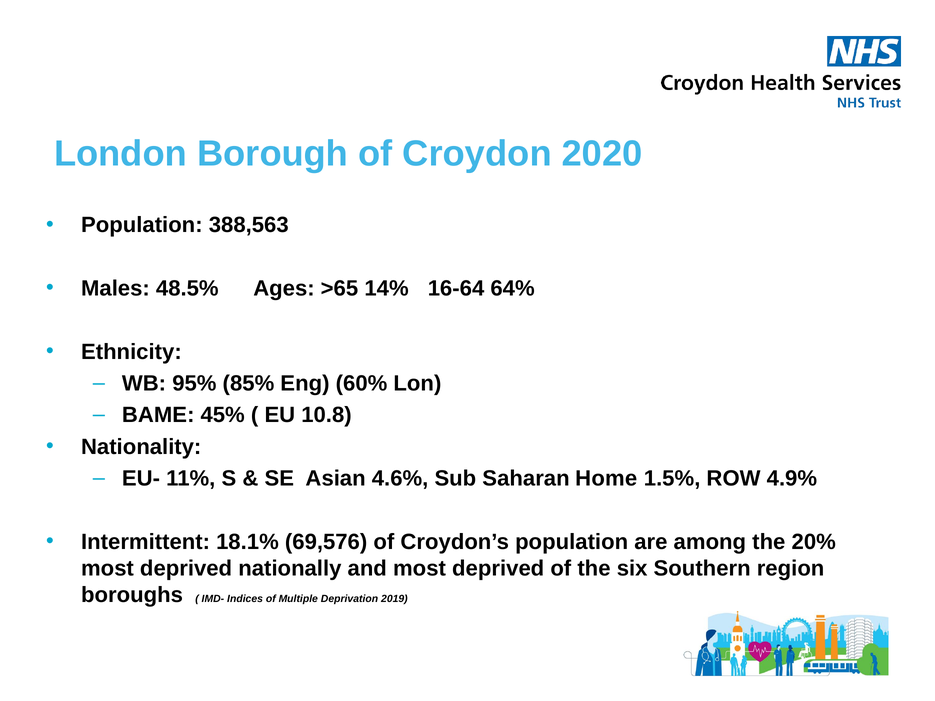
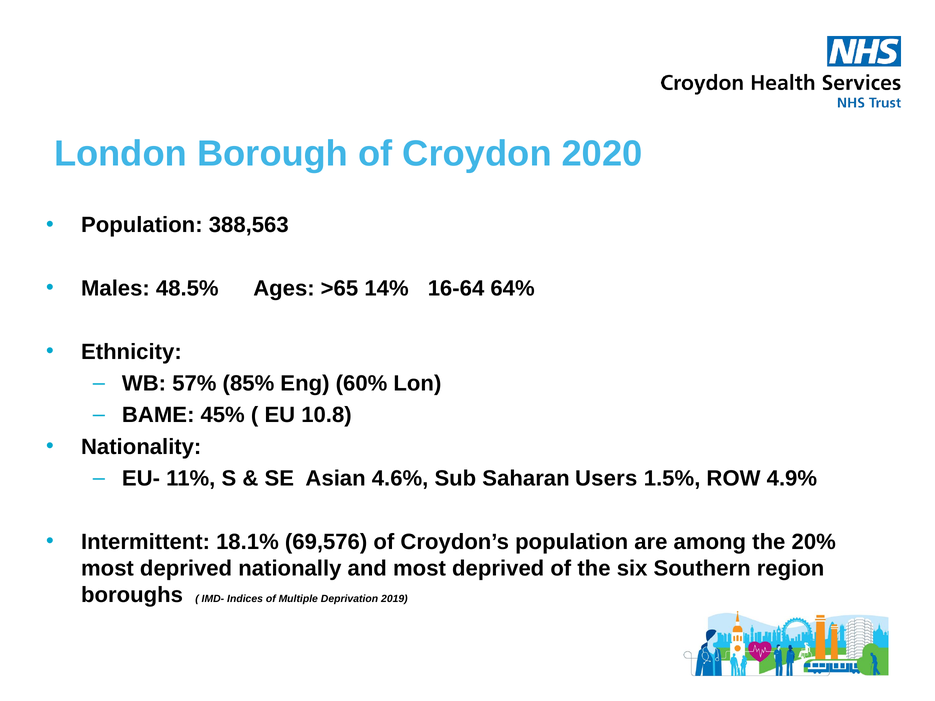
95%: 95% -> 57% (194, 384)
Home: Home -> Users (606, 479)
